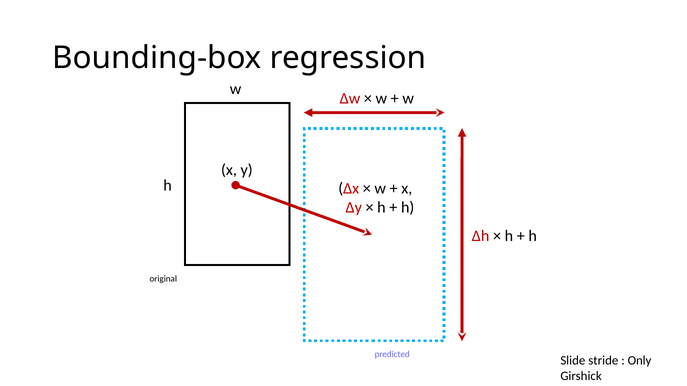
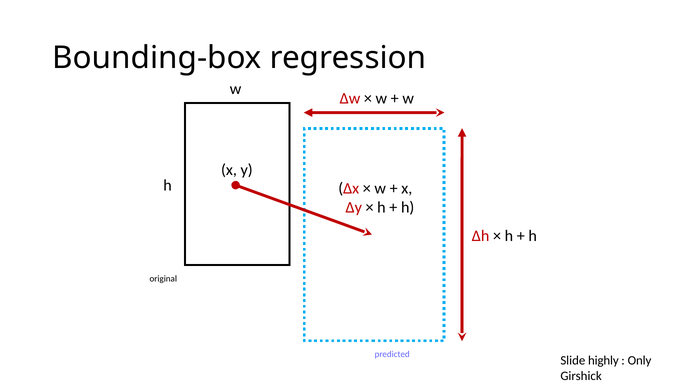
stride: stride -> highly (603, 361)
